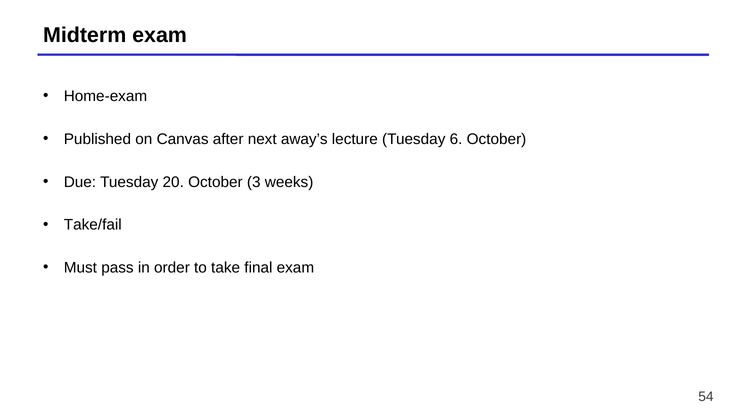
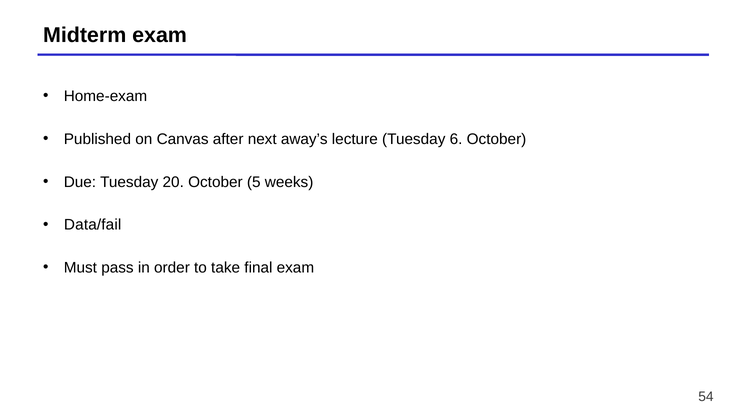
3: 3 -> 5 (254, 182)
Take/fail: Take/fail -> Data/fail (93, 225)
